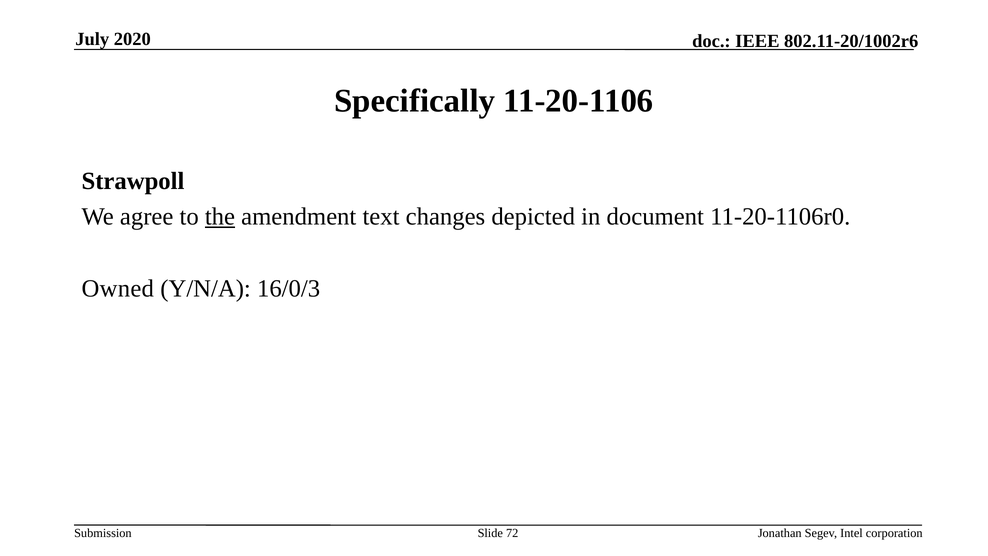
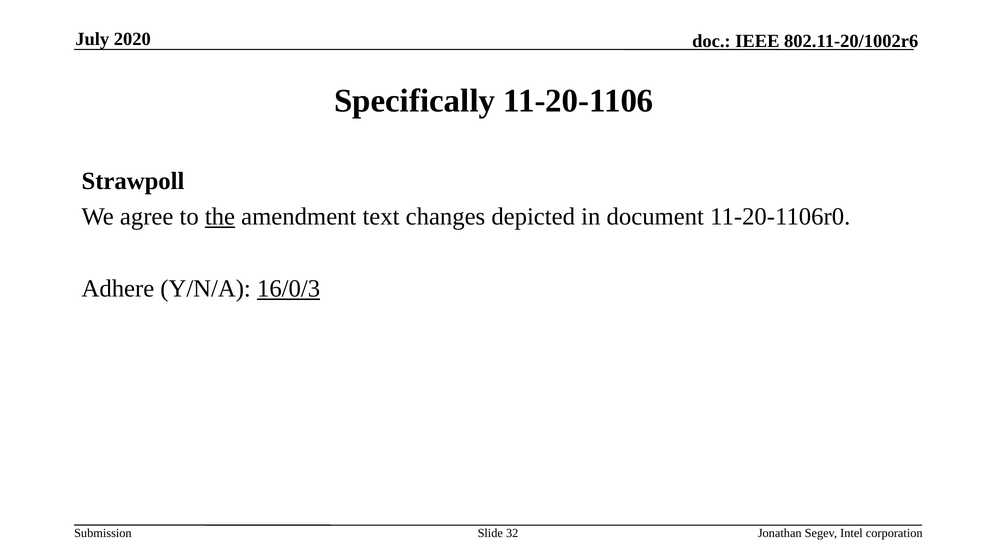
Owned: Owned -> Adhere (118, 288)
16/0/3 underline: none -> present (289, 288)
72: 72 -> 32 (512, 533)
